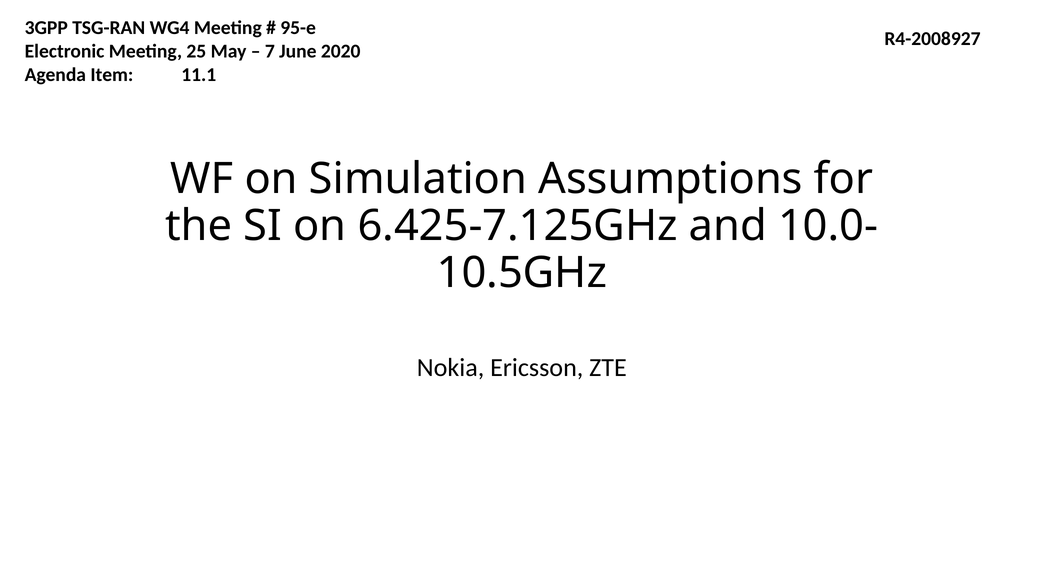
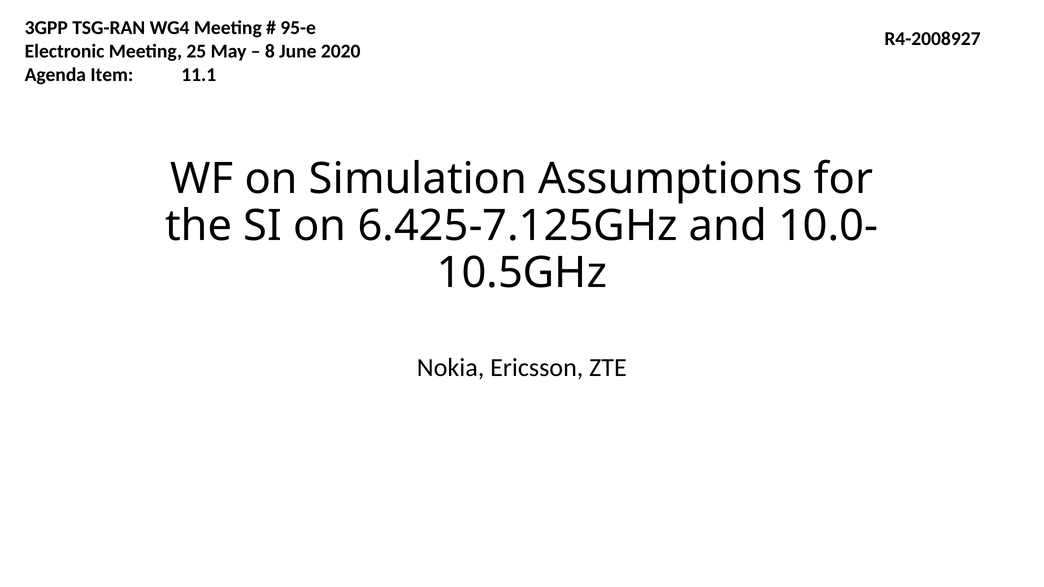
7: 7 -> 8 (270, 51)
